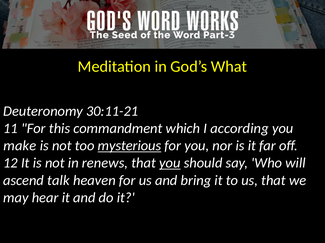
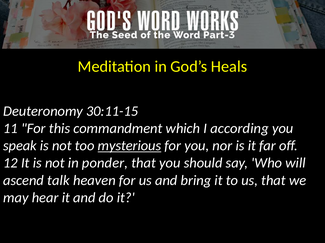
What: What -> Heals (229, 67)
30:11-21: 30:11-21 -> 30:11-15 (112, 111)
make: make -> speak (20, 146)
renews: renews -> ponder (105, 163)
you underline: present -> none (170, 163)
